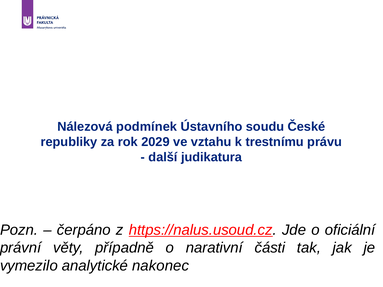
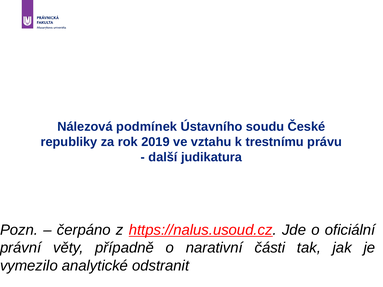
2029: 2029 -> 2019 (155, 142)
nakonec: nakonec -> odstranit (161, 266)
